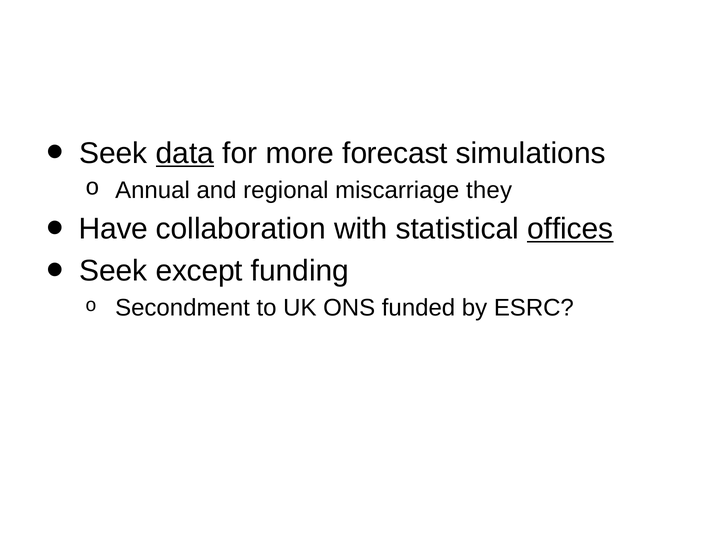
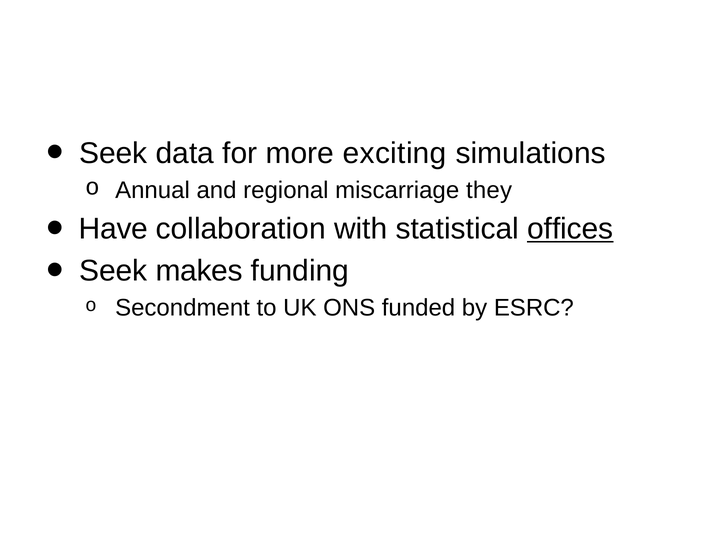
data underline: present -> none (185, 153)
forecast: forecast -> exciting (395, 153)
except: except -> makes (199, 271)
